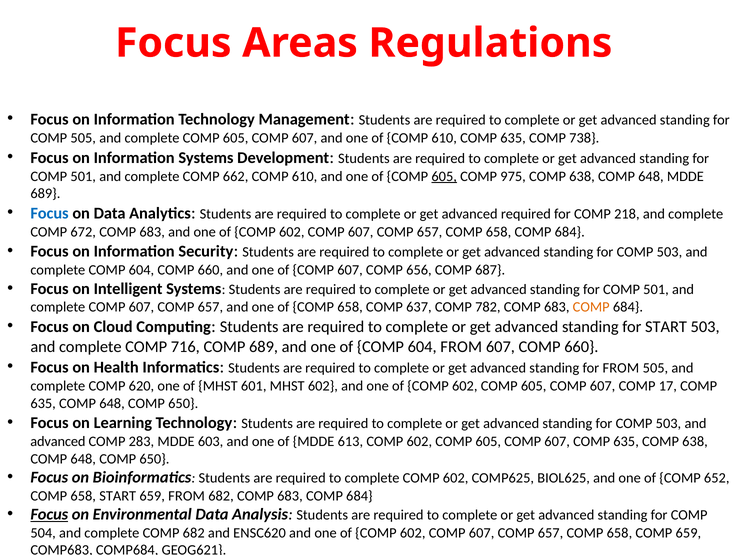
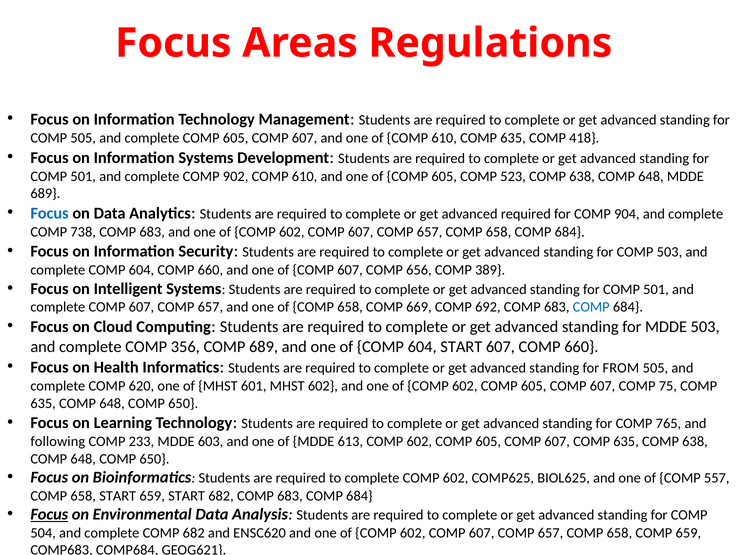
738: 738 -> 418 (584, 138)
662: 662 -> 902 (236, 176)
605 underline: present -> none (444, 176)
975: 975 -> 523 (513, 176)
218: 218 -> 904 (627, 214)
672: 672 -> 738 (83, 232)
687: 687 -> 389 (490, 270)
637: 637 -> 669 (419, 307)
782: 782 -> 692 (488, 307)
COMP colour: orange -> blue (591, 307)
for START: START -> MDDE (666, 327)
716: 716 -> 356 (185, 347)
604 FROM: FROM -> START (461, 347)
17: 17 -> 75 (668, 386)
503: 503 -> 765 (668, 424)
advanced: advanced -> following (58, 442)
283: 283 -> 233 (141, 442)
652: 652 -> 557 (717, 478)
659 FROM: FROM -> START (187, 496)
